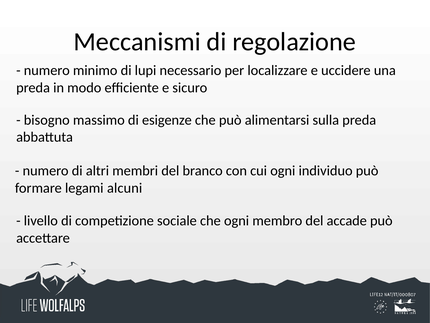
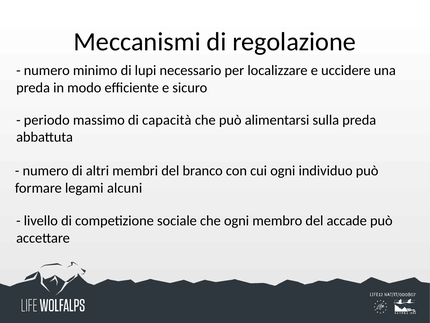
bisogno: bisogno -> periodo (47, 120)
esigenze: esigenze -> capacità (167, 120)
